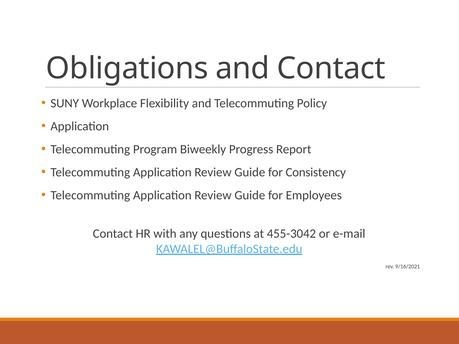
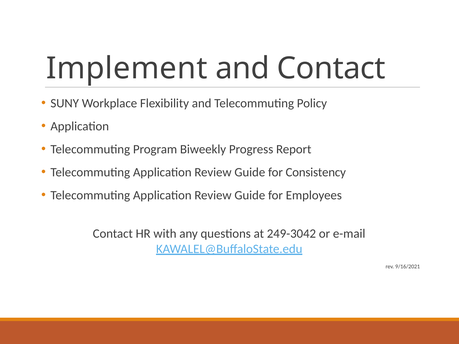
Obligations: Obligations -> Implement (127, 69)
455-3042: 455-3042 -> 249-3042 (291, 234)
